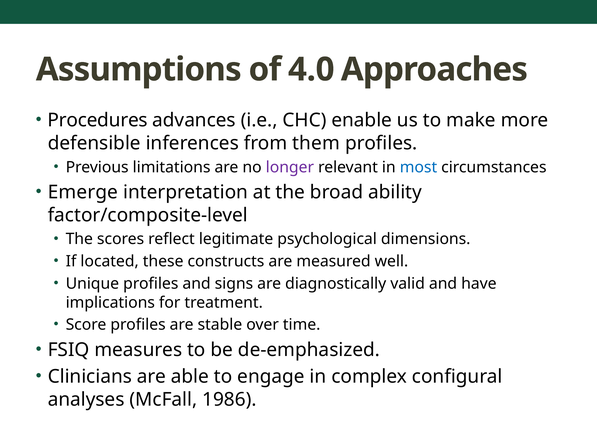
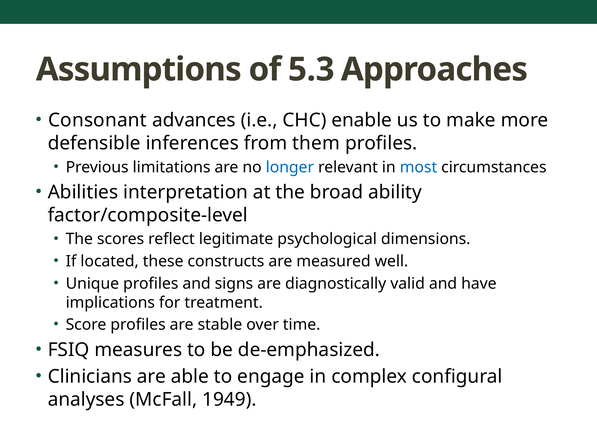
4.0: 4.0 -> 5.3 (311, 69)
Procedures: Procedures -> Consonant (97, 120)
longer colour: purple -> blue (290, 167)
Emerge: Emerge -> Abilities (83, 192)
1986: 1986 -> 1949 (229, 399)
